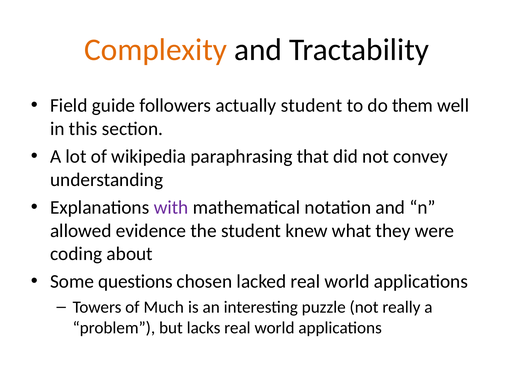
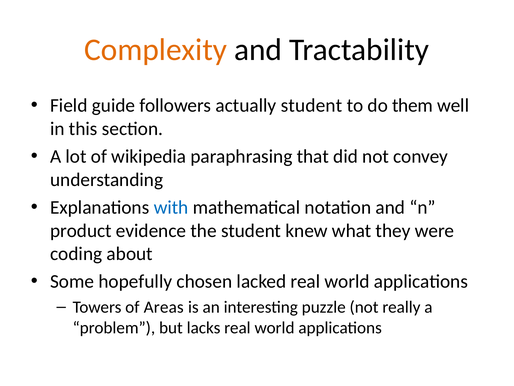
with colour: purple -> blue (171, 207)
allowed: allowed -> product (81, 230)
questions: questions -> hopefully (135, 281)
Much: Much -> Areas (164, 307)
